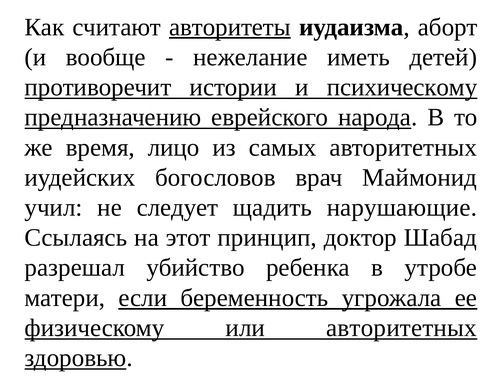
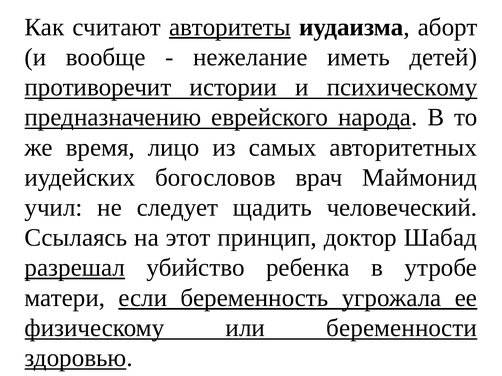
нарушающие: нарушающие -> человеческий (402, 208)
разрешал underline: none -> present (75, 268)
или авторитетных: авторитетных -> беременности (402, 328)
